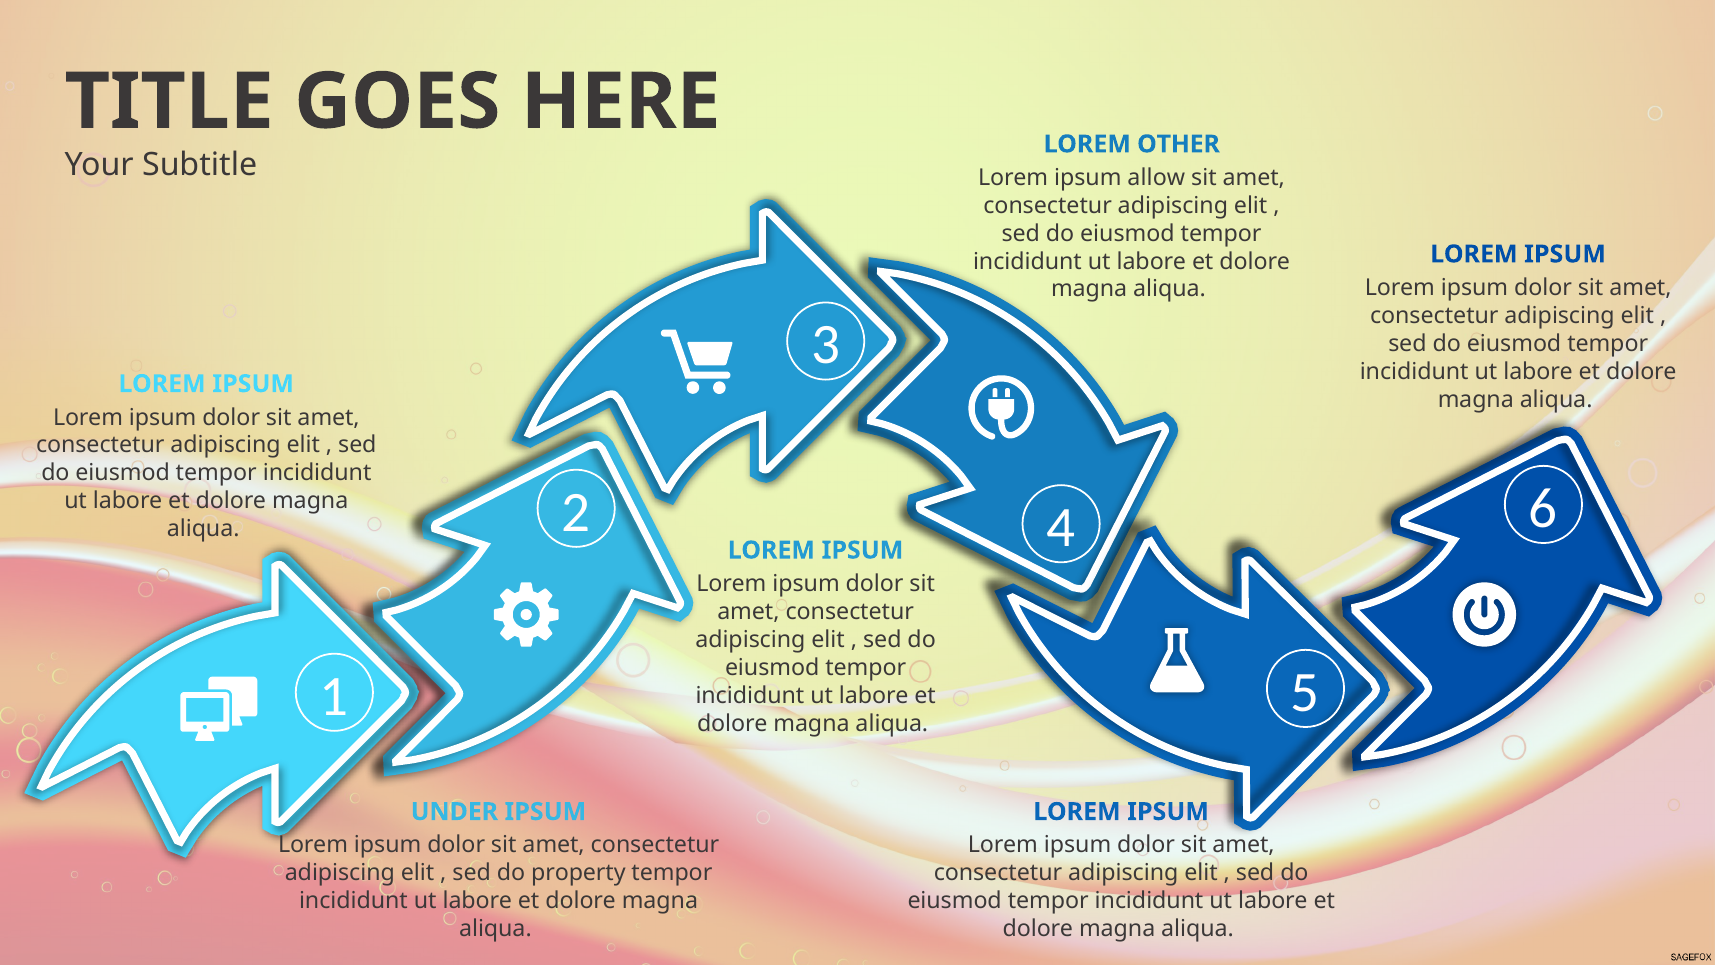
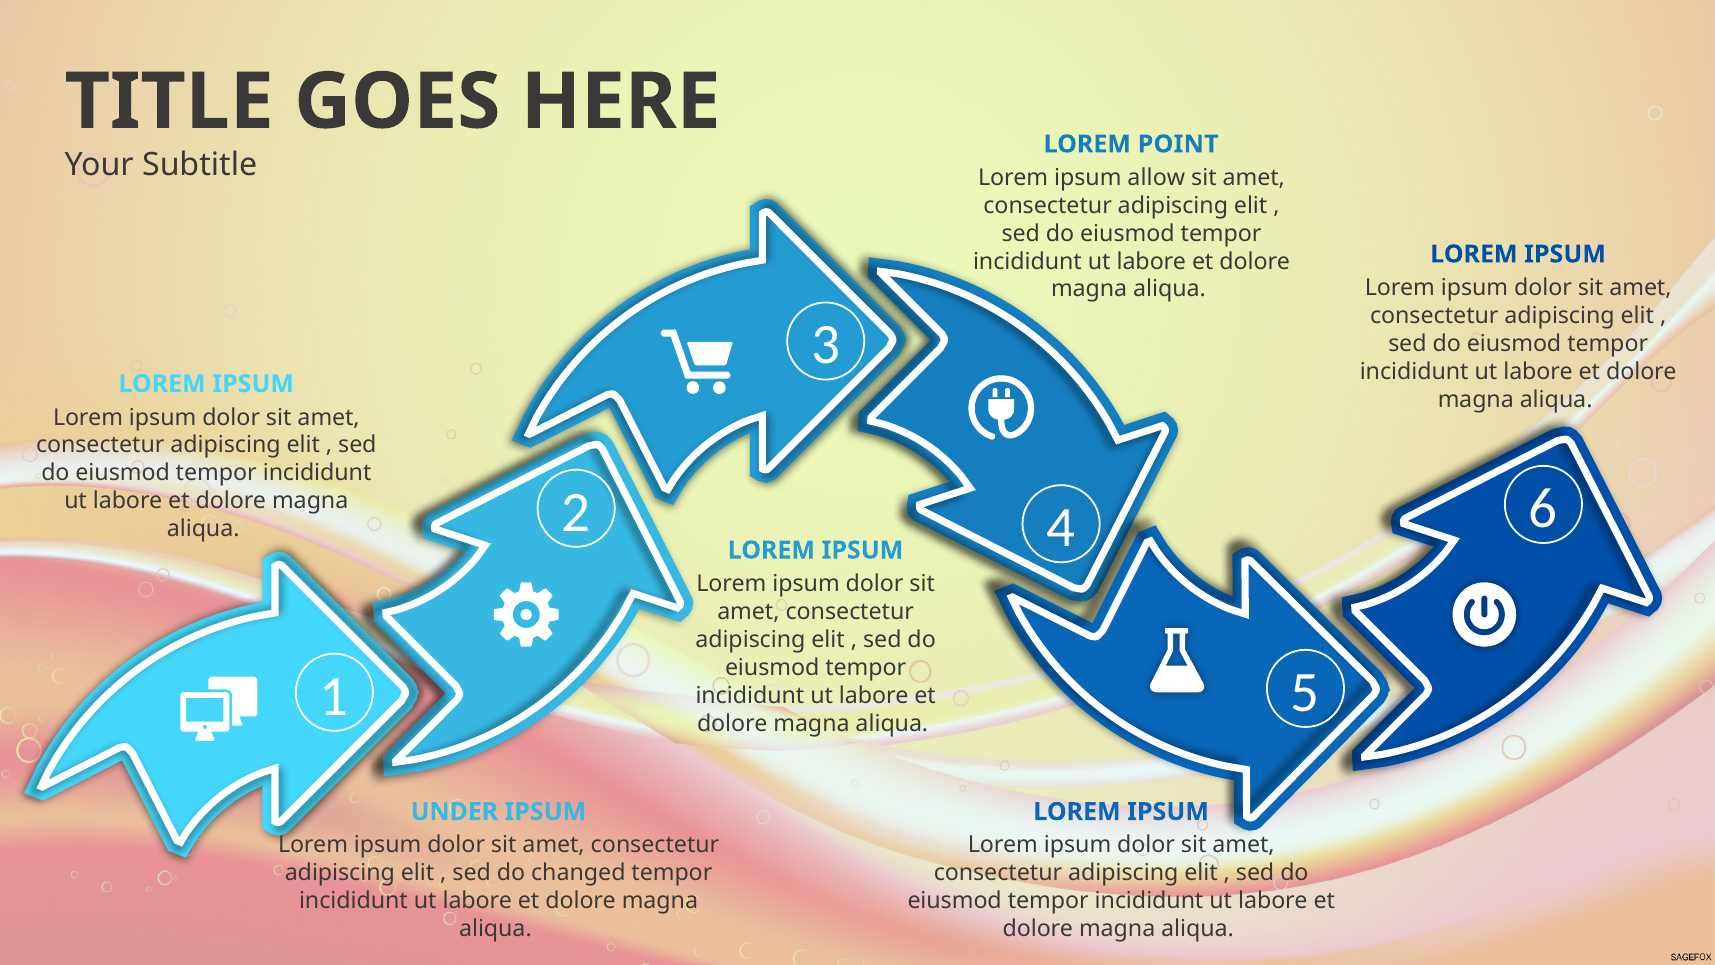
OTHER: OTHER -> POINT (1178, 144)
property: property -> changed (578, 873)
